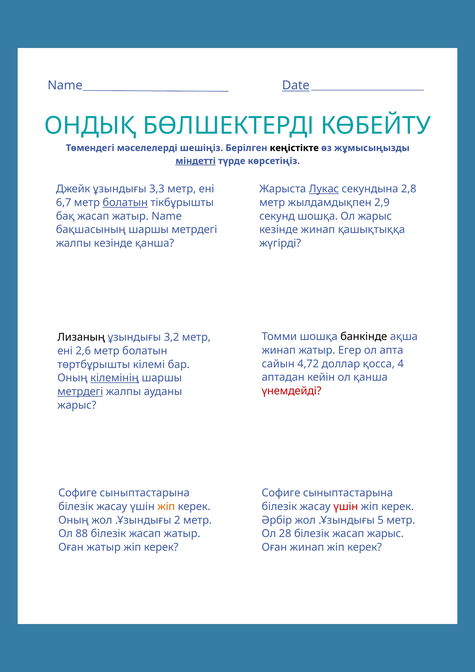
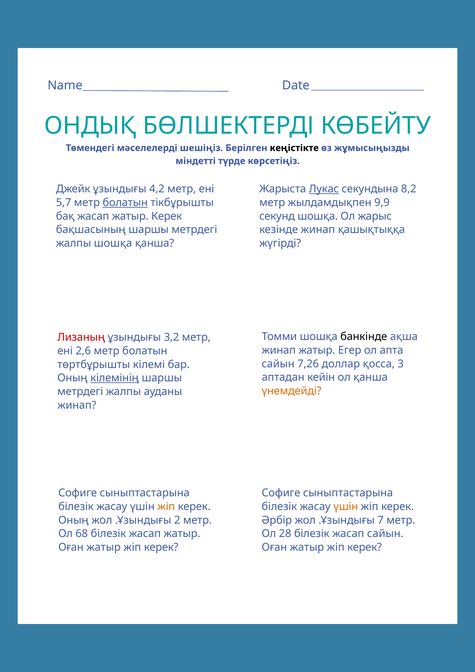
Date underline: present -> none (296, 86)
міндетті underline: present -> none (196, 161)
3,3: 3,3 -> 4,2 (157, 189)
2,8: 2,8 -> 8,2 (409, 189)
6,7: 6,7 -> 5,7 (64, 203)
2,9: 2,9 -> 9,9 (382, 203)
жатыр Name: Name -> Керек (167, 216)
жалпы кезінде: кезінде -> шошқа (113, 243)
Лизаның colour: black -> red (81, 337)
4,72: 4,72 -> 7,26 (308, 364)
4: 4 -> 3 (401, 364)
үнемдейді colour: red -> orange (292, 391)
метрдегі underline: present -> none (80, 392)
жарыс: жарыс -> жинап (77, 405)
үшін colour: red -> orange (346, 507)
5: 5 -> 7 (381, 520)
88: 88 -> 68 (82, 534)
жасап жарыс: жарыс -> сайын (385, 534)
жинап: жинап -> жатыр (307, 547)
